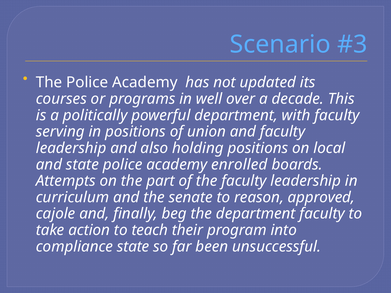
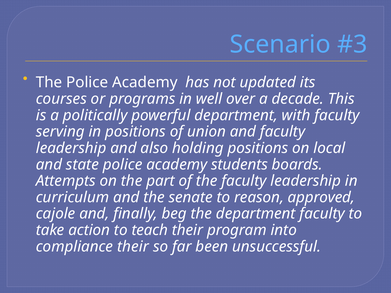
enrolled: enrolled -> students (239, 165)
compliance state: state -> their (133, 247)
